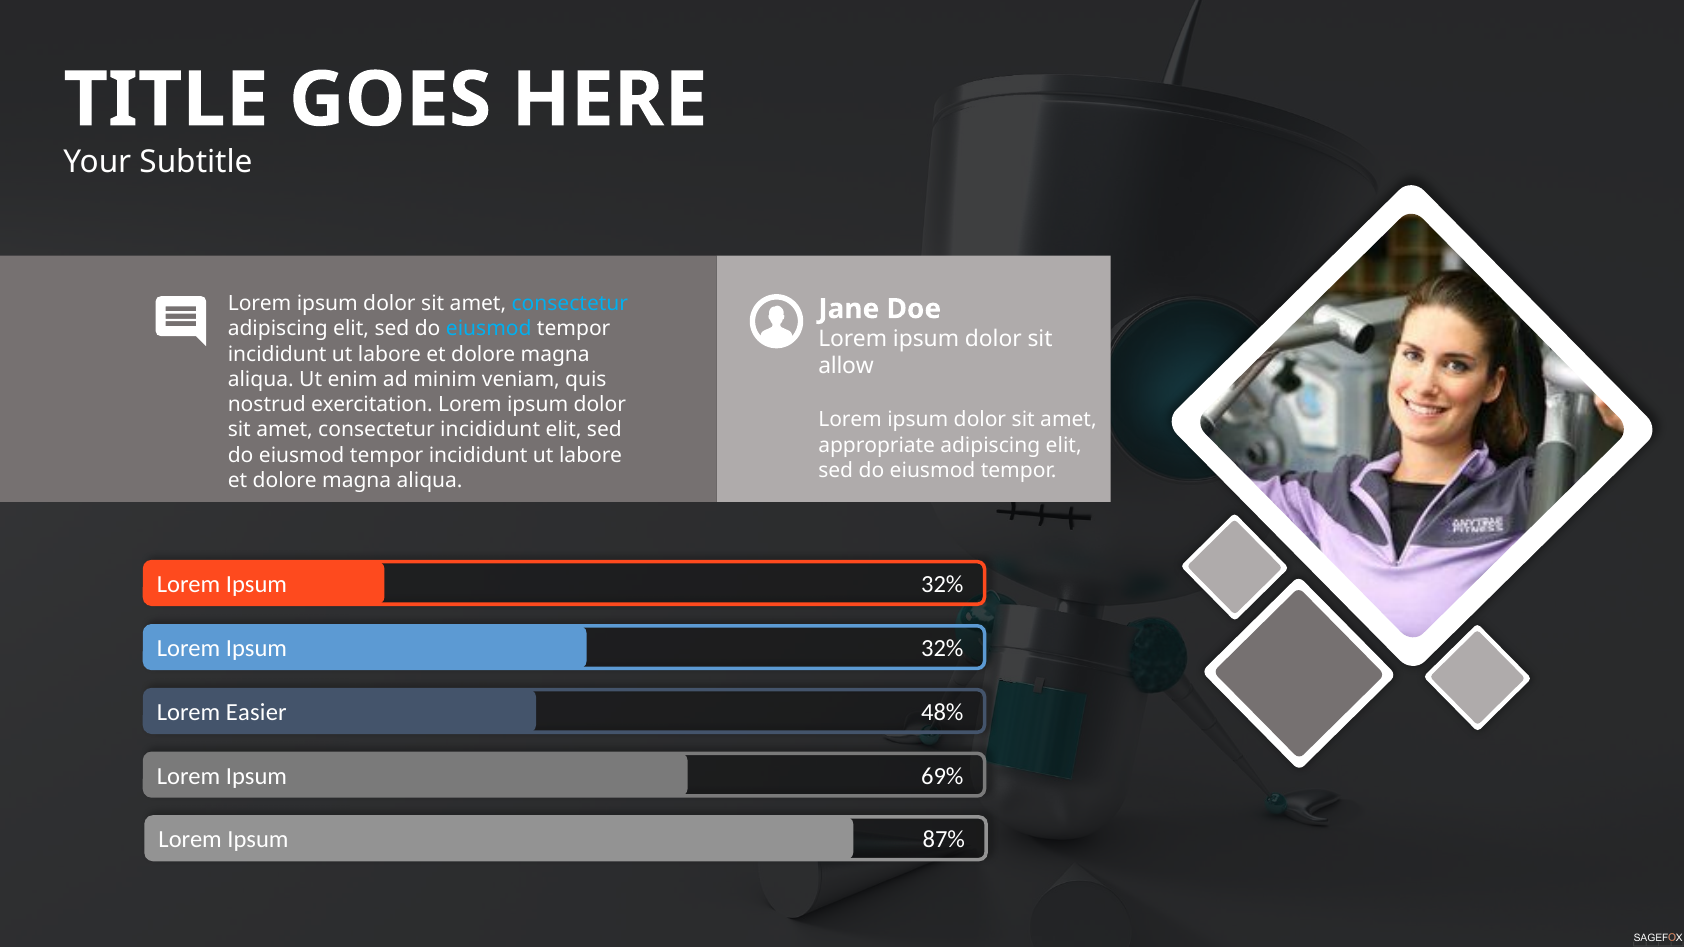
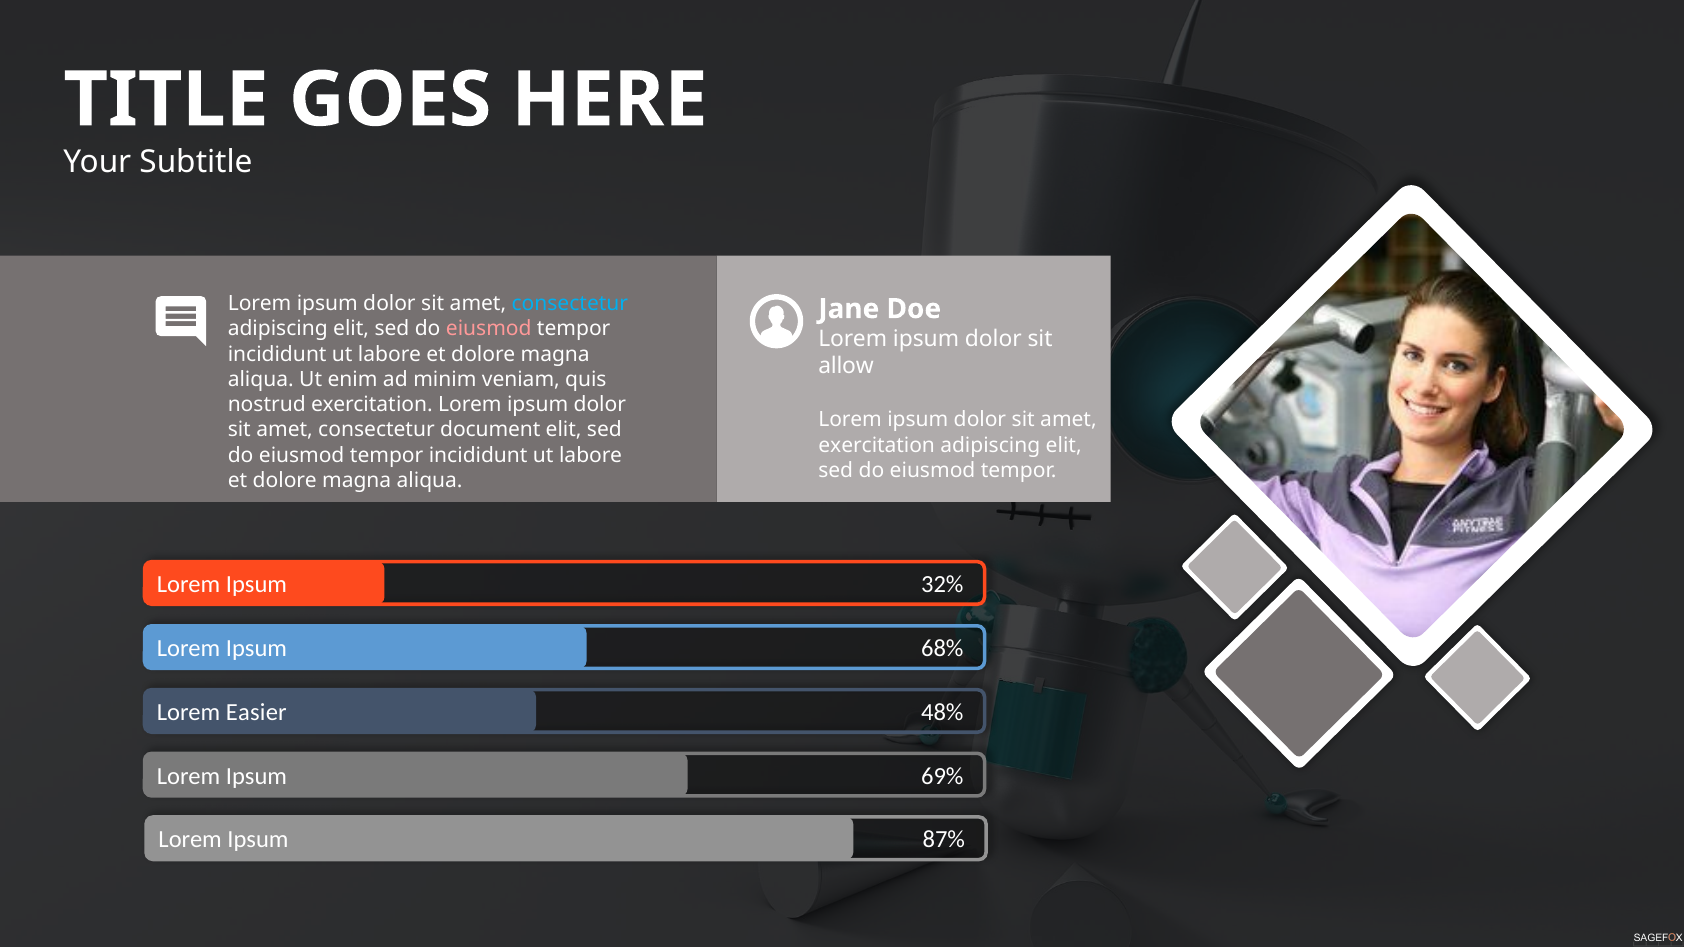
eiusmod colour: light blue -> pink (489, 329)
consectetur incididunt: incididunt -> document (490, 430)
appropriate: appropriate -> exercitation (877, 445)
32%: 32% -> 68% (942, 649)
